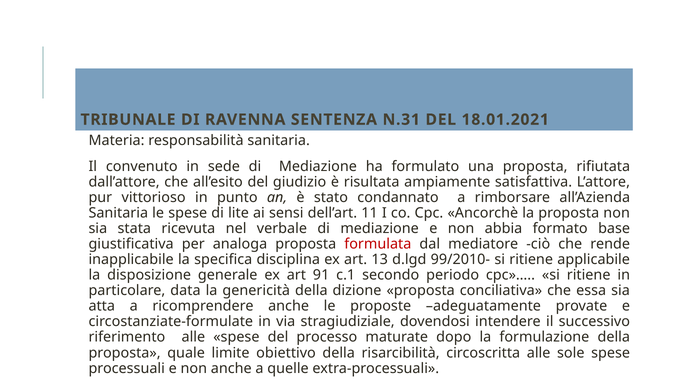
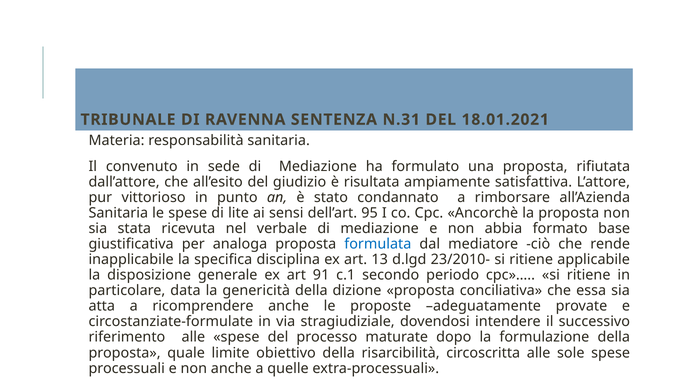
11: 11 -> 95 (370, 213)
formulata colour: red -> blue (378, 244)
99/2010-: 99/2010- -> 23/2010- (460, 260)
